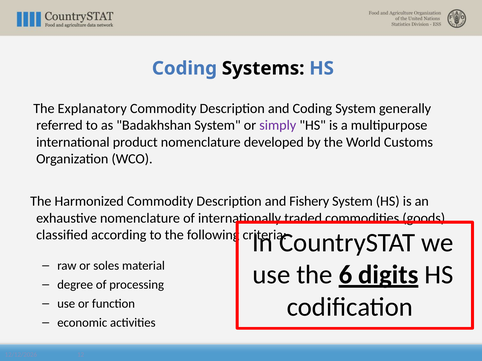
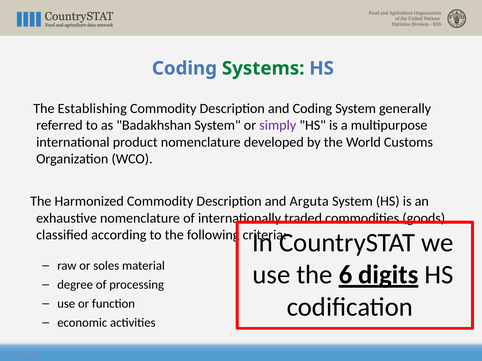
Systems colour: black -> green (263, 68)
Explanatory: Explanatory -> Establishing (92, 109)
Fishery: Fishery -> Arguta (309, 202)
